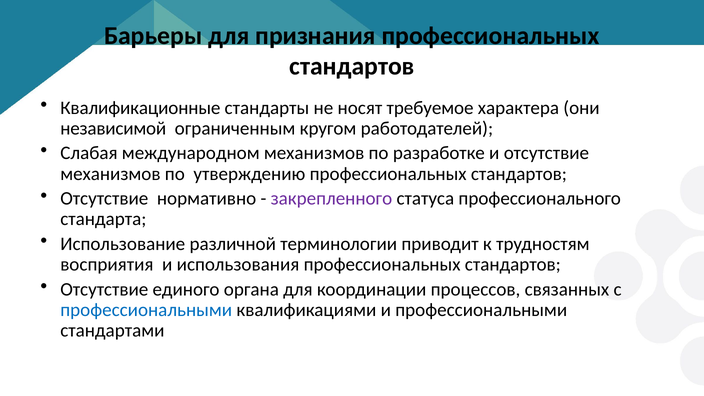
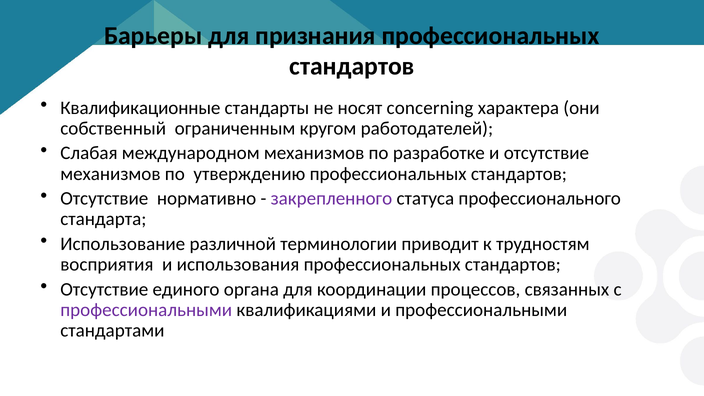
требуемое: требуемое -> concerning (430, 108)
независимой: независимой -> собственный (113, 128)
профессиональными colour: blue -> purple (146, 310)
